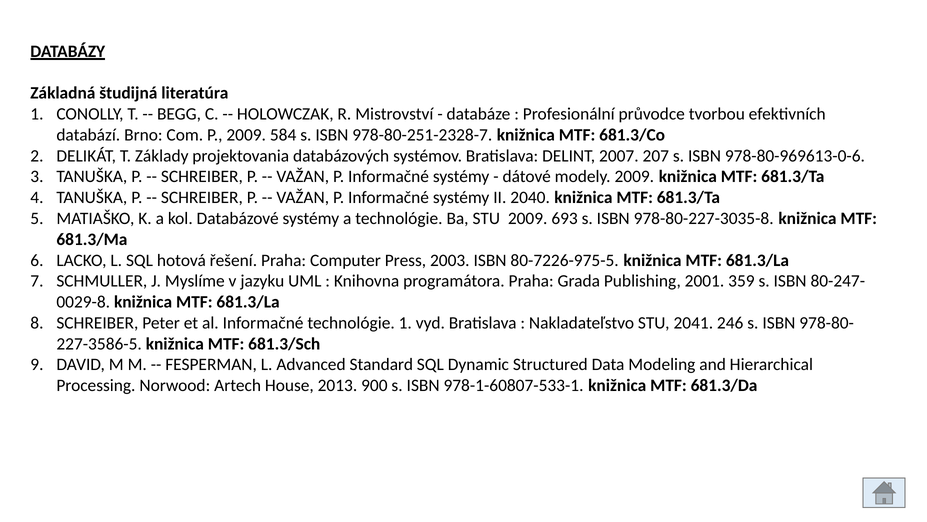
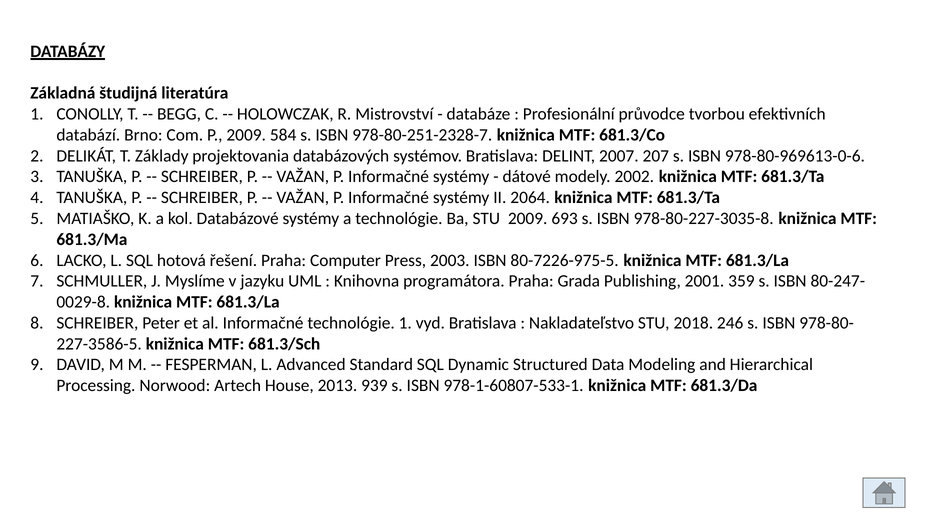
modely 2009: 2009 -> 2002 (634, 177)
2040: 2040 -> 2064 (530, 197)
2041: 2041 -> 2018 (693, 323)
900: 900 -> 939 (374, 385)
